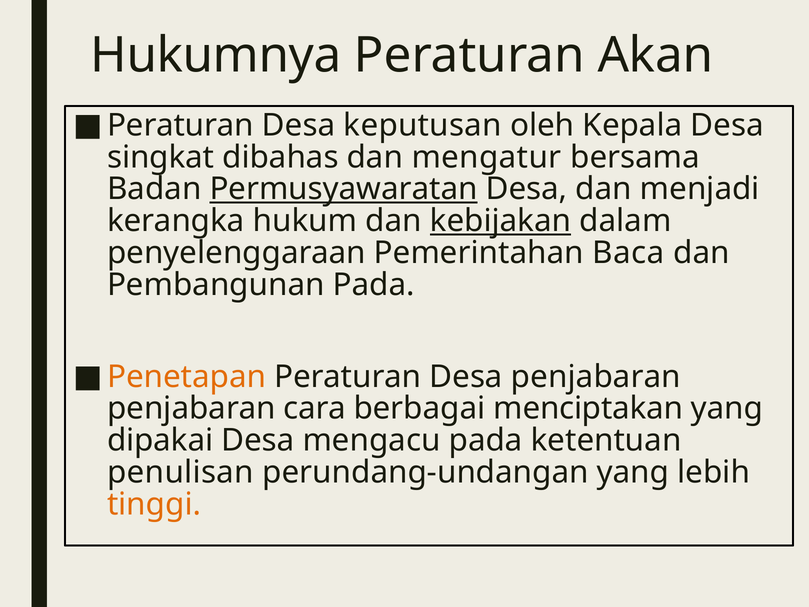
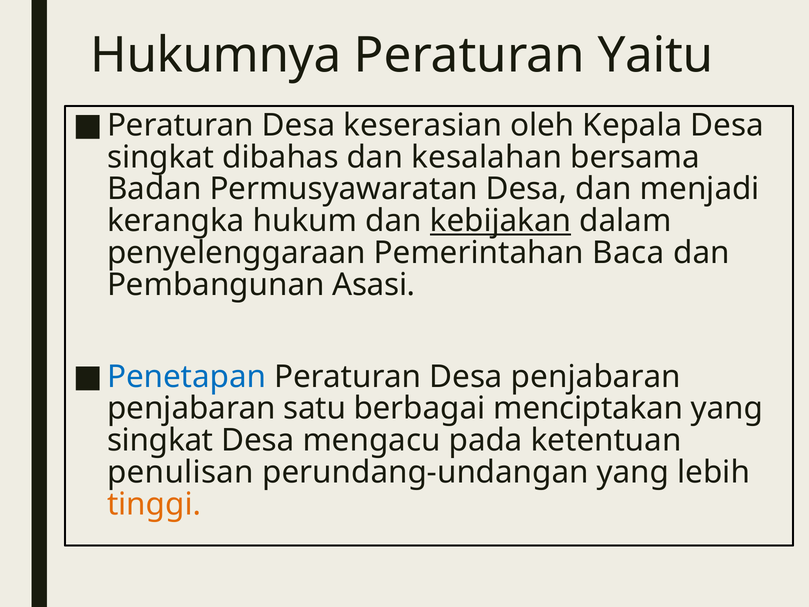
Akan: Akan -> Yaitu (655, 55)
keputusan: keputusan -> keserasian (423, 125)
mengatur: mengatur -> kesalahan (487, 157)
Permusyawaratan underline: present -> none (344, 189)
Pembangunan Pada: Pada -> Asasi (374, 285)
Penetapan colour: orange -> blue (187, 376)
cara: cara -> satu (315, 408)
dipakai: dipakai -> singkat (160, 440)
